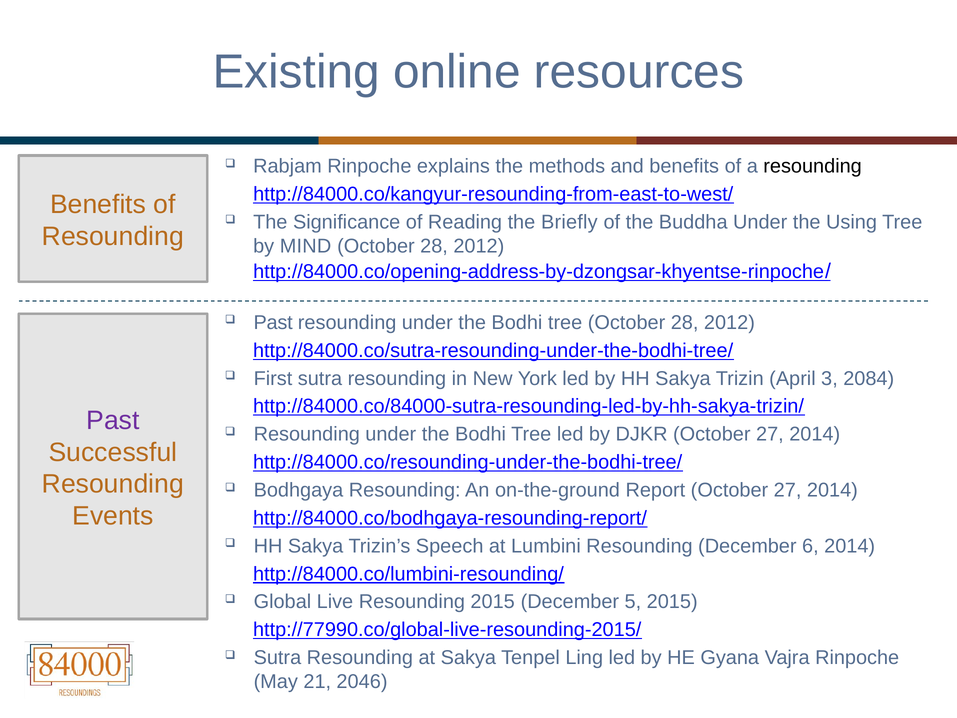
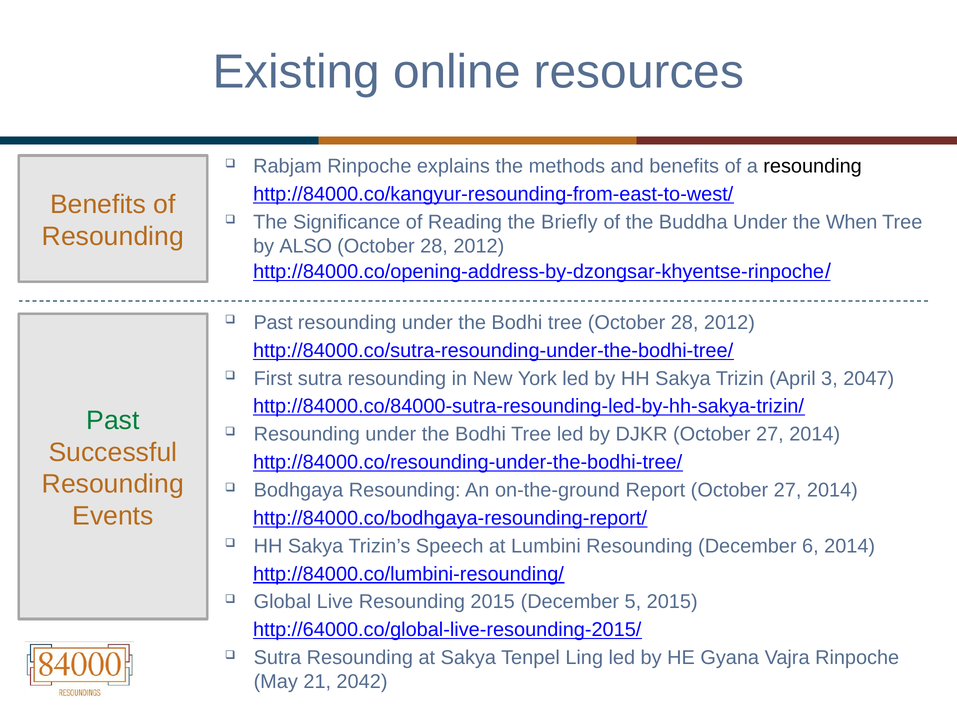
Using: Using -> When (852, 222)
MIND: MIND -> ALSO (306, 246)
2084: 2084 -> 2047 (869, 378)
Past colour: purple -> green (113, 420)
http://77990.co/global-live-resounding-2015/: http://77990.co/global-live-resounding-2015/ -> http://64000.co/global-live-resounding-2015/ (447, 630)
2046: 2046 -> 2042 (362, 681)
